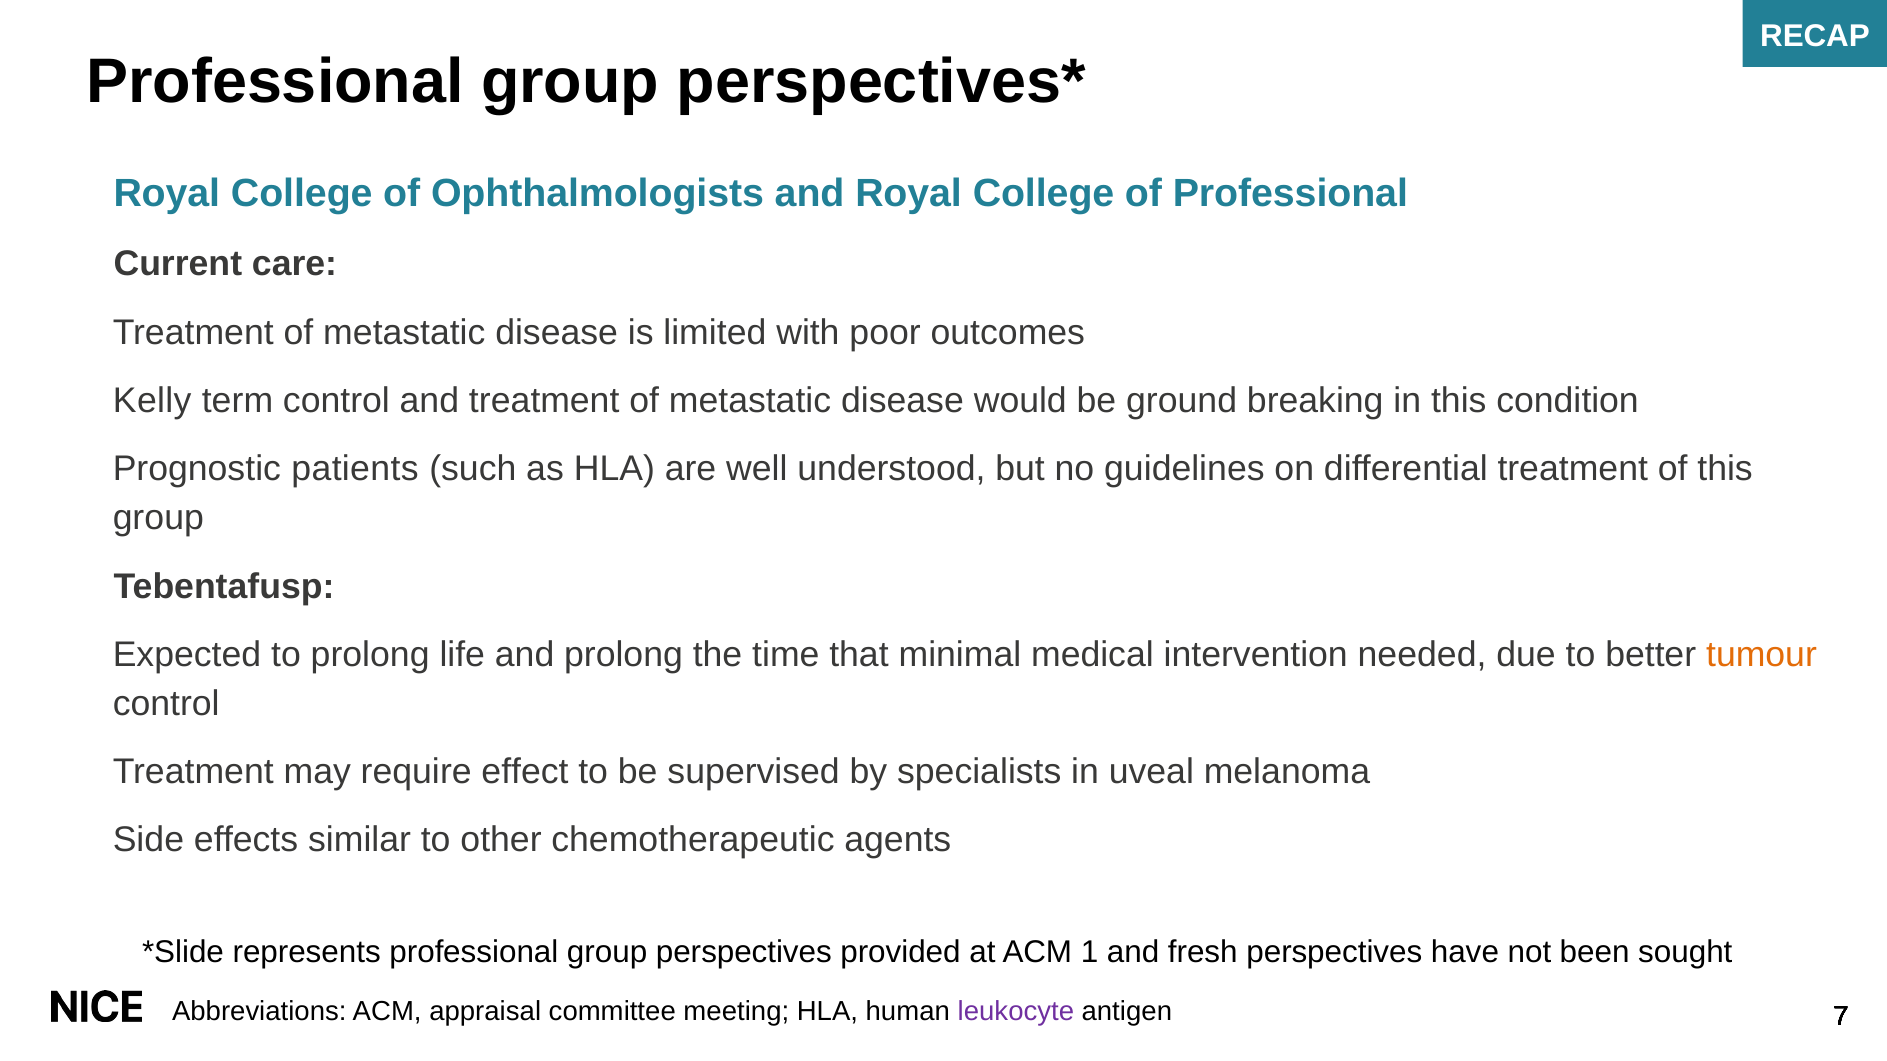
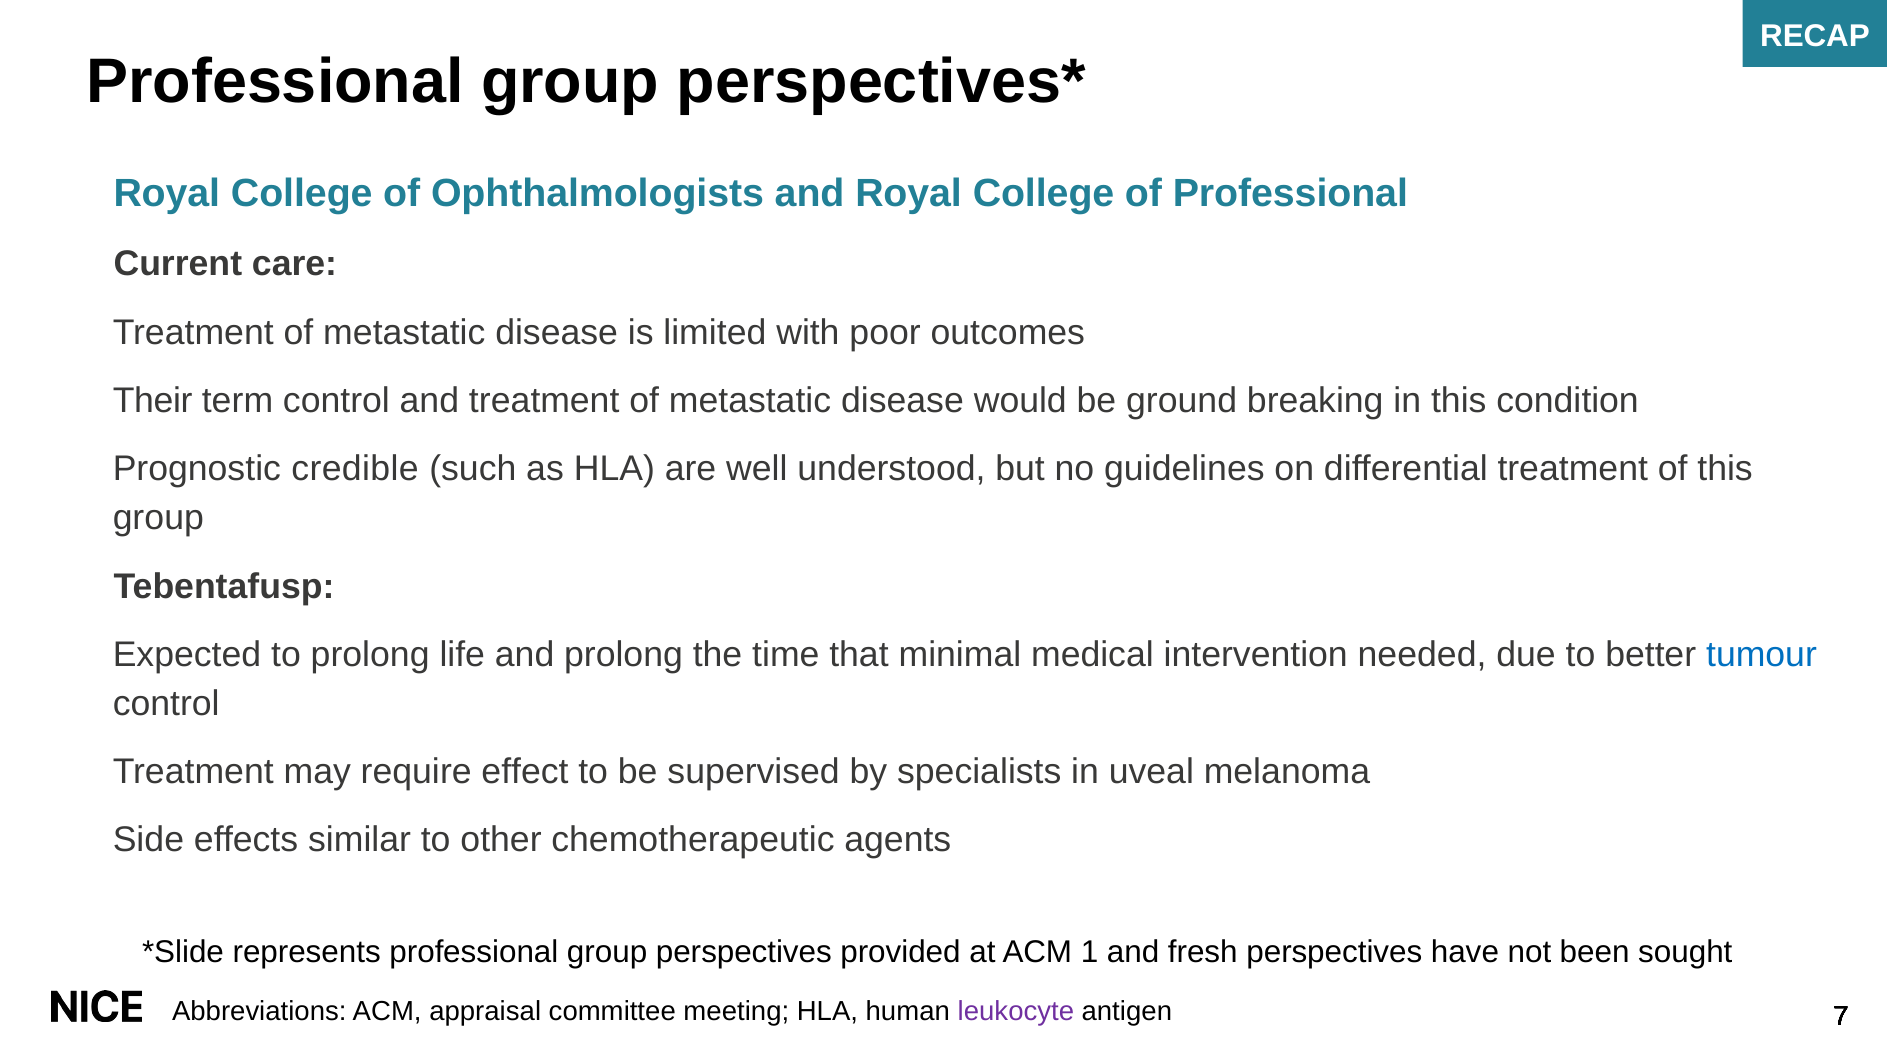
Kelly: Kelly -> Their (153, 401)
patients: patients -> credible (355, 469)
tumour colour: orange -> blue (1762, 655)
